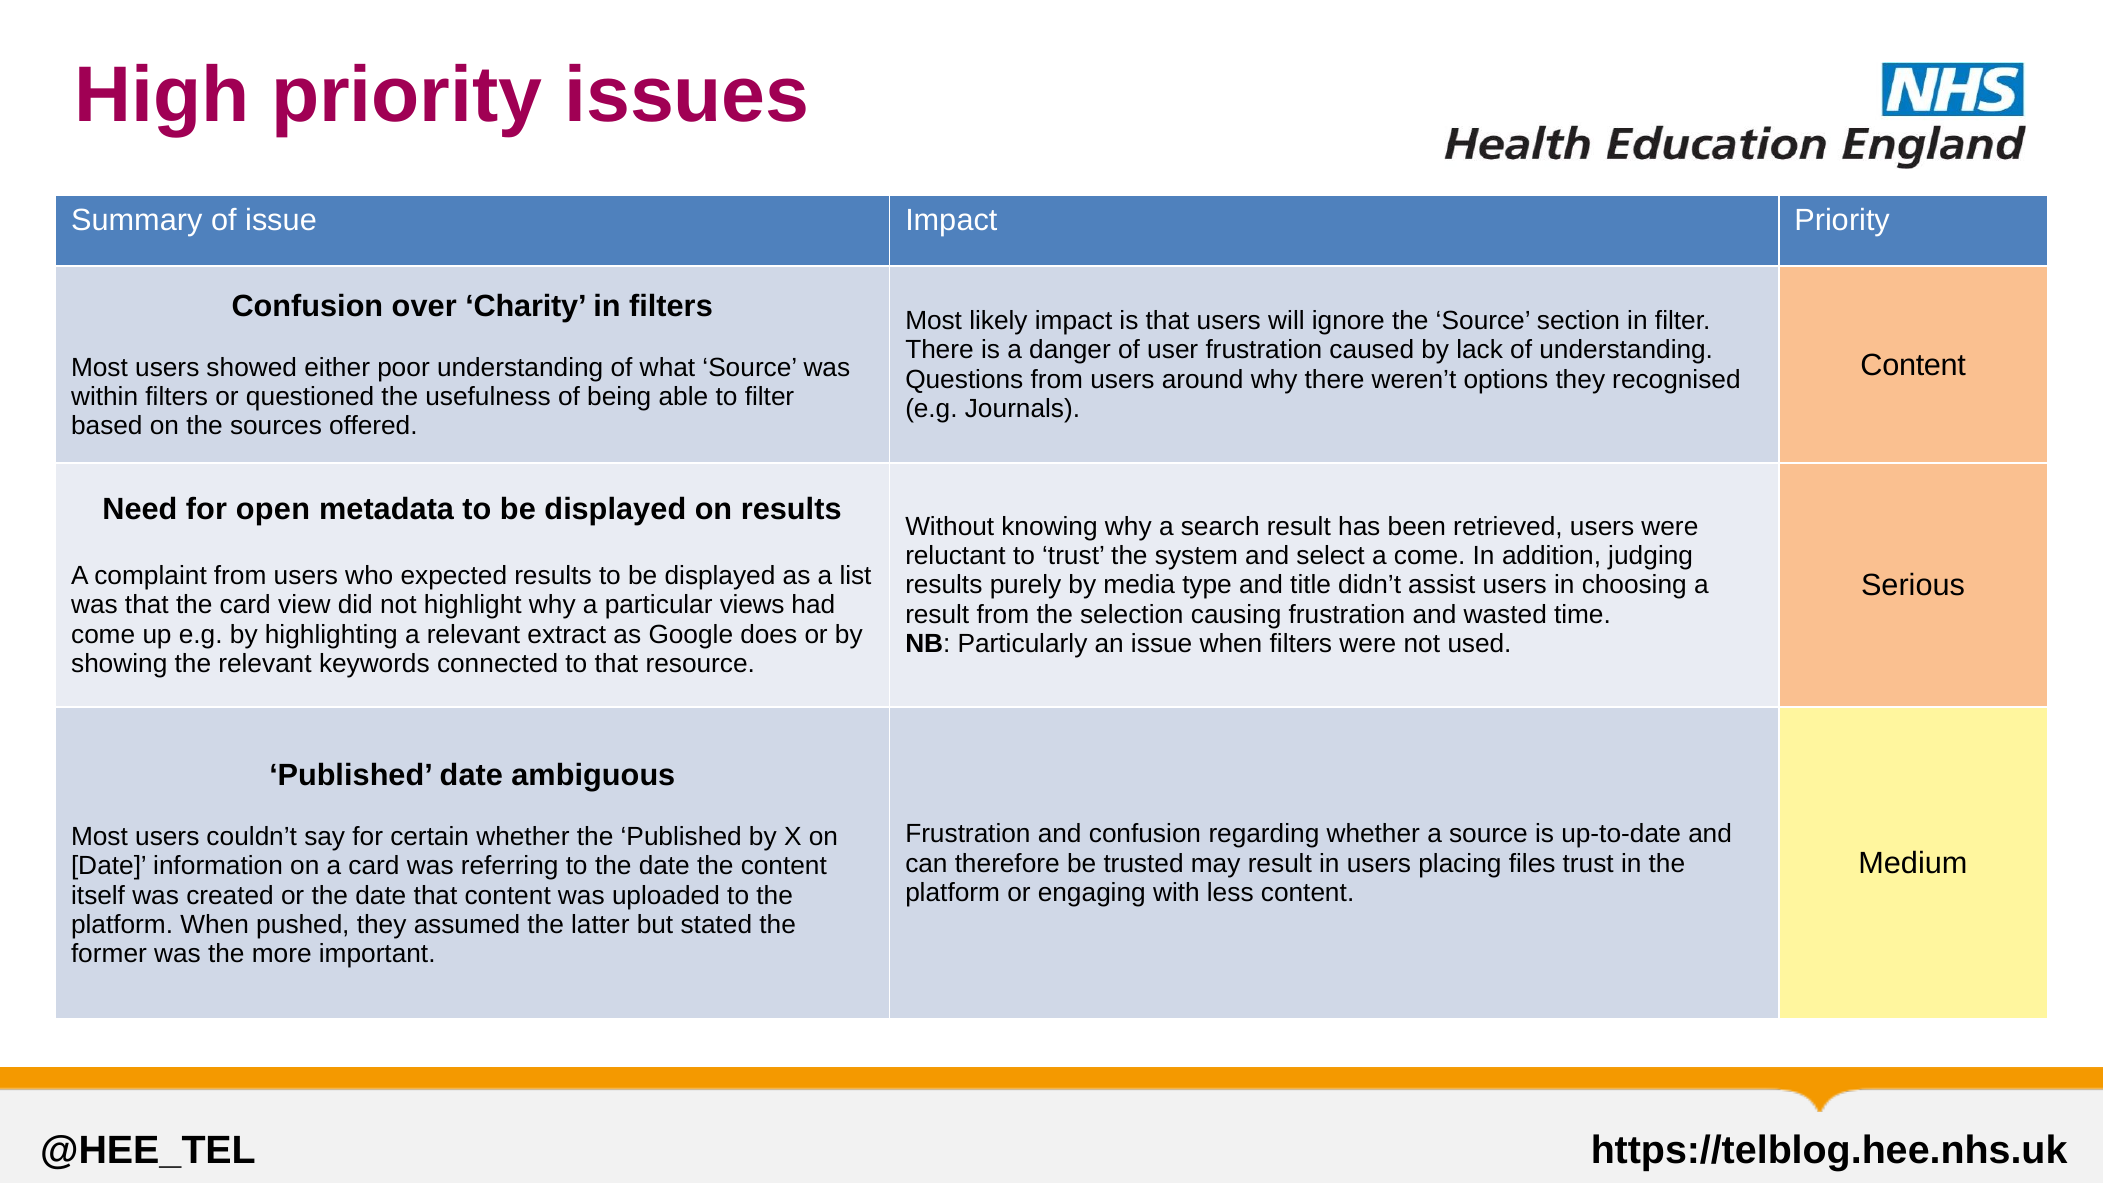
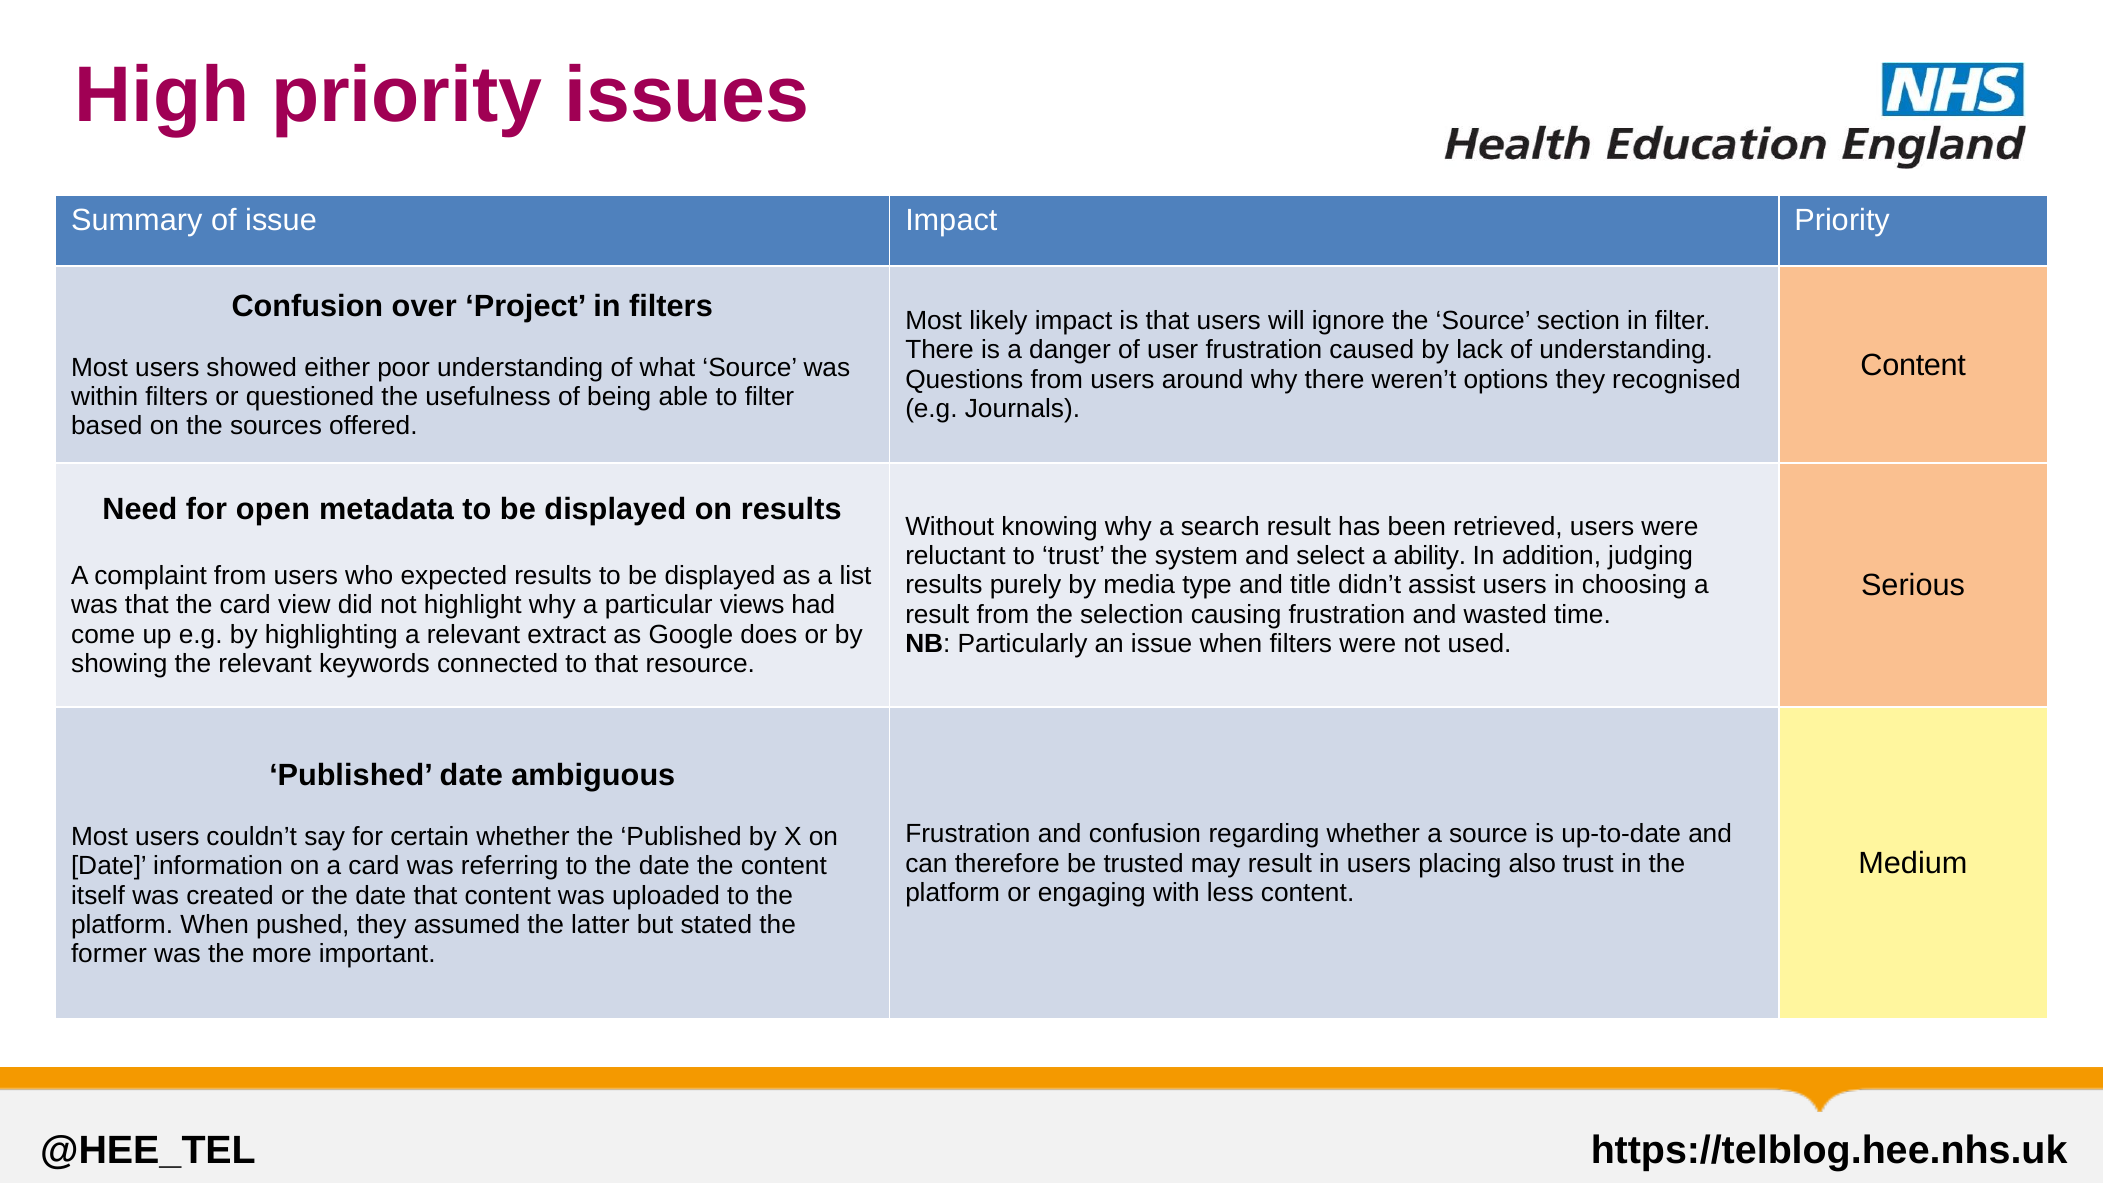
Charity: Charity -> Project (526, 306)
a come: come -> ability (1430, 556)
files: files -> also (1532, 863)
